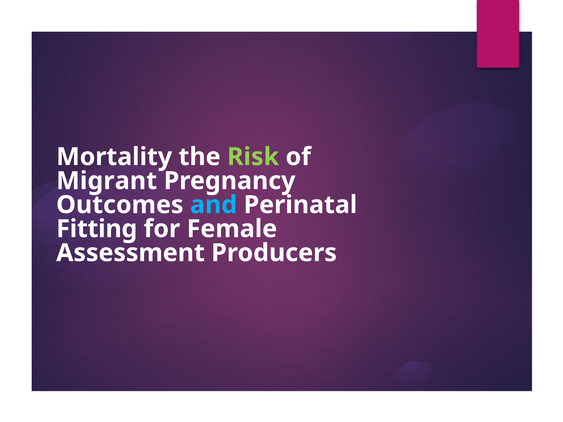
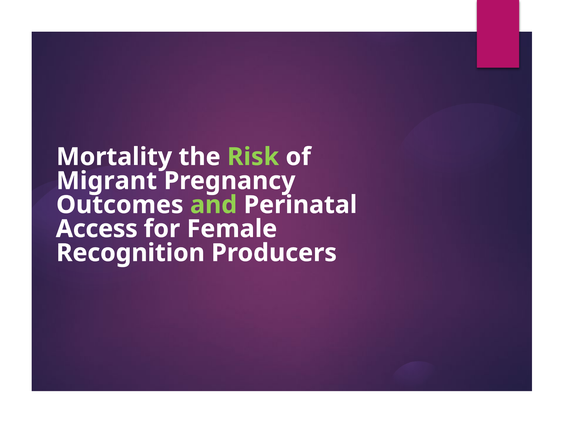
and colour: light blue -> light green (214, 205)
Fitting: Fitting -> Access (97, 229)
Assessment: Assessment -> Recognition (131, 253)
